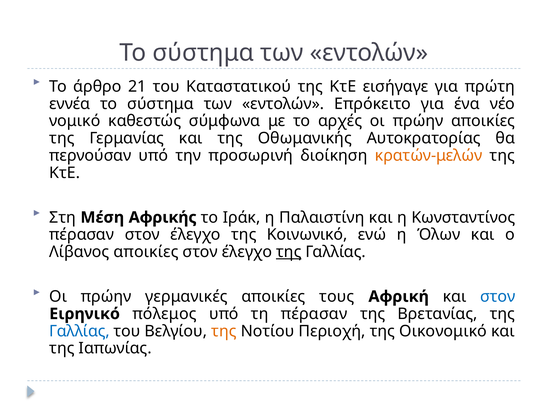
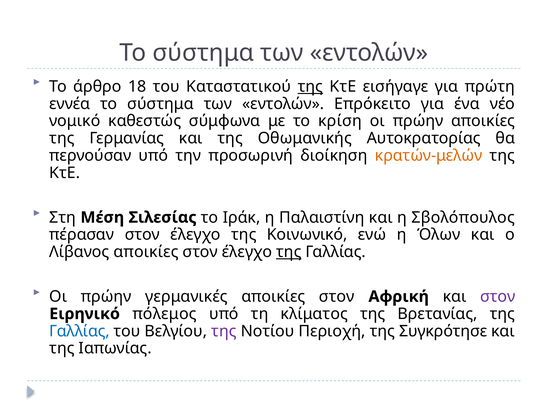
21: 21 -> 18 (137, 86)
της underline: none -> present (310, 86)
αρχές: αρχές -> κρίση (340, 121)
Αφρικής: Αφρικής -> Σιλεσίας (163, 217)
Κωνσταντίνος: Κωνσταντίνος -> Σβολόπουλος (463, 217)
γερμανικές αποικίες τους: τους -> στον (337, 297)
στον colour: blue -> purple (498, 297)
τη πέρασαν: πέρασαν -> κλίματος (314, 314)
της colour: orange -> purple (224, 331)
Οικονομικό: Οικονομικό -> Συγκρότησε (443, 331)
